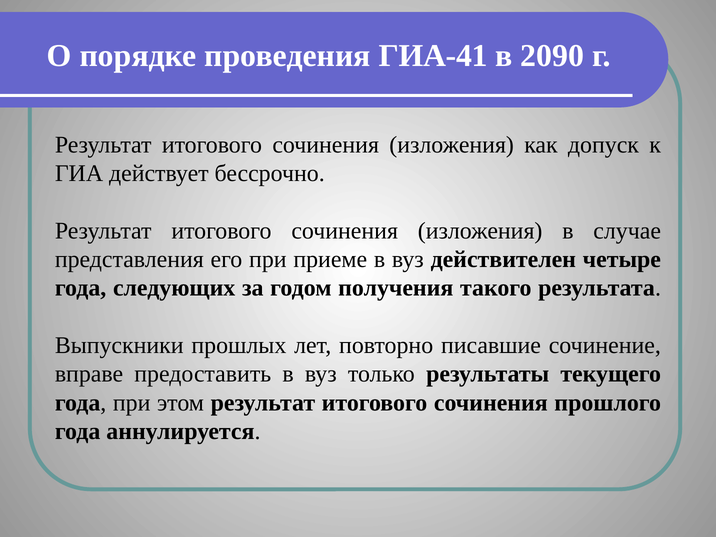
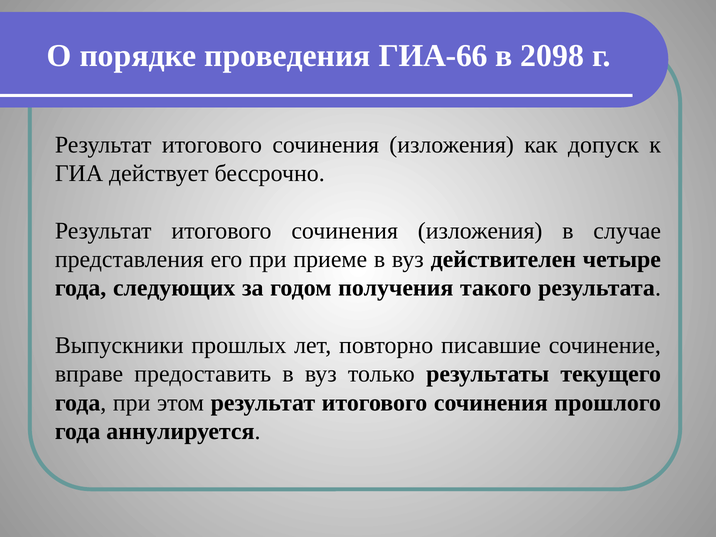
ГИА-41: ГИА-41 -> ГИА-66 (433, 56)
2090: 2090 -> 2098 (552, 56)
